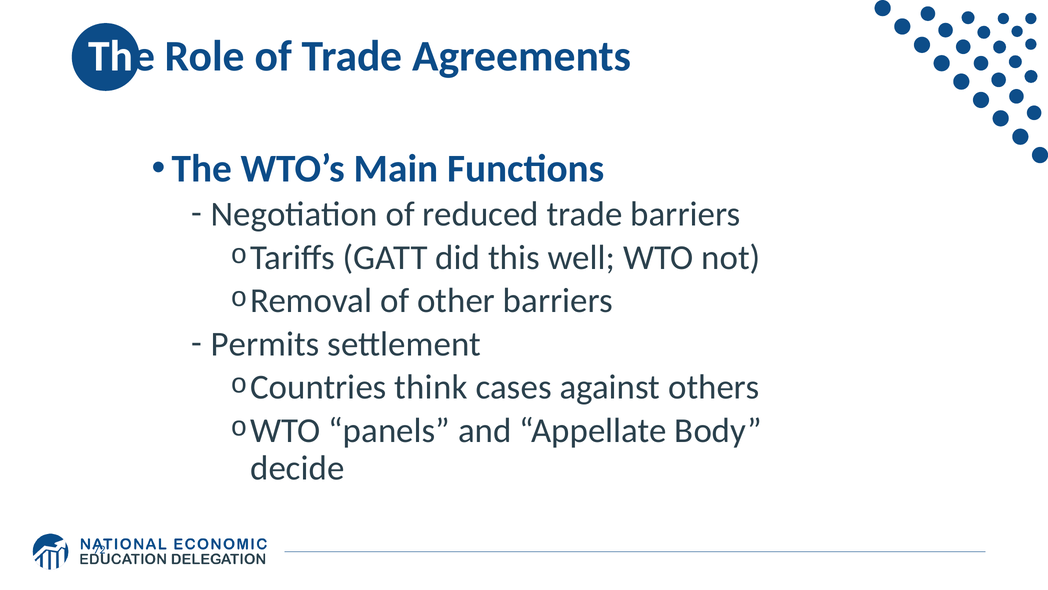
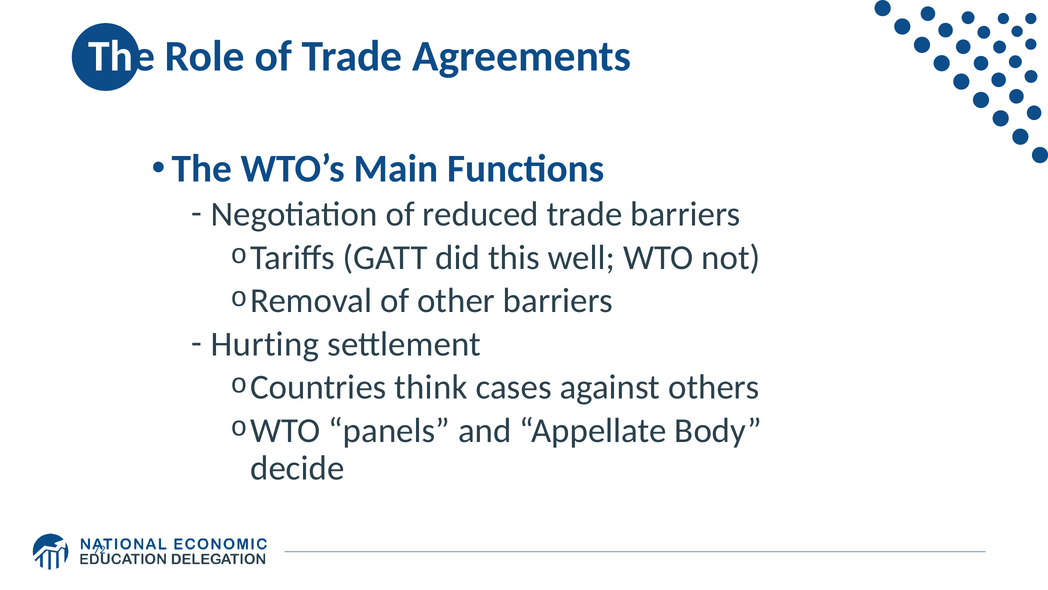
Permits: Permits -> Hurting (265, 344)
